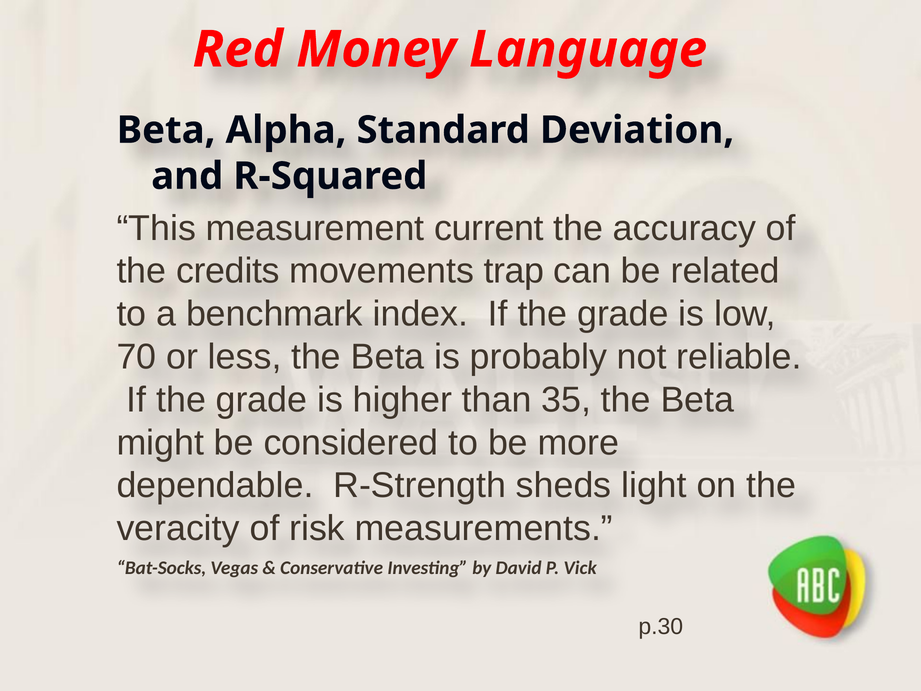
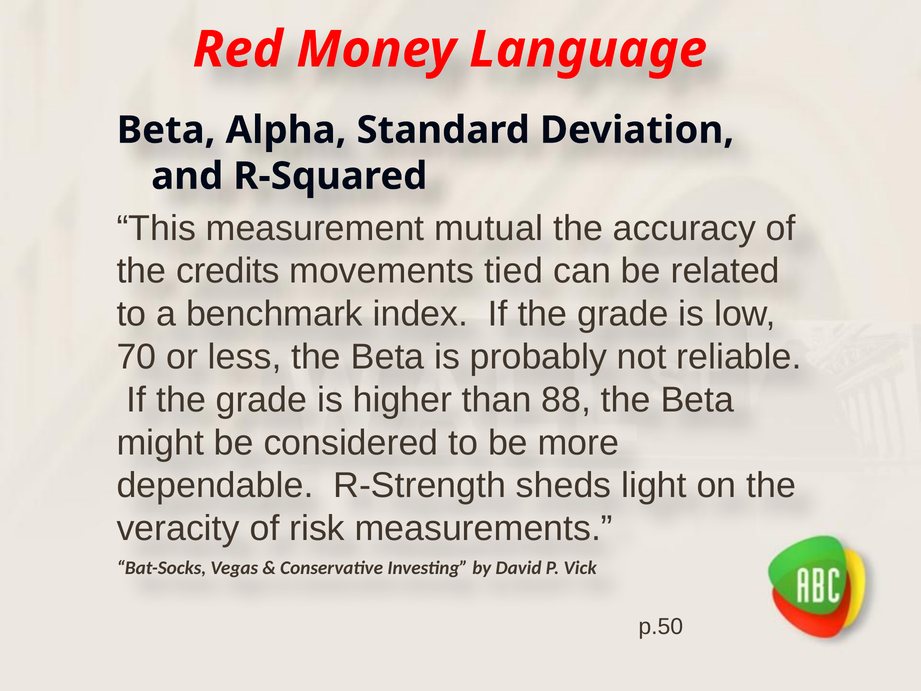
current: current -> mutual (489, 228)
trap: trap -> tied (514, 271)
35: 35 -> 88 (566, 400)
p.30: p.30 -> p.50 (661, 626)
